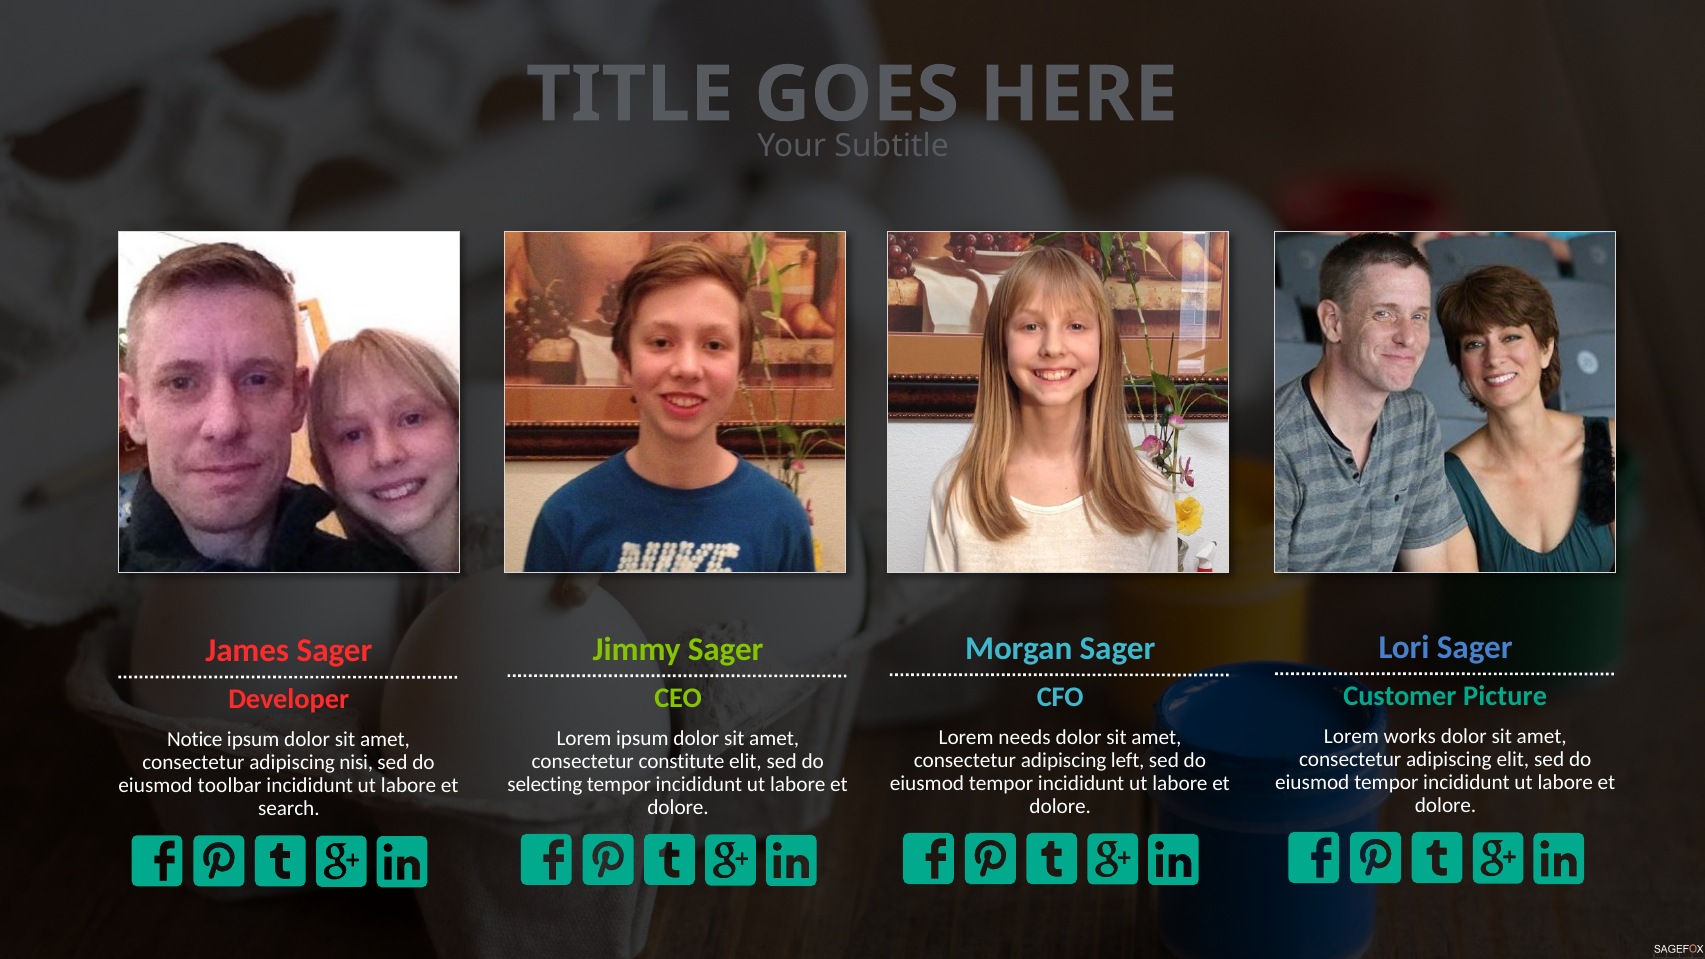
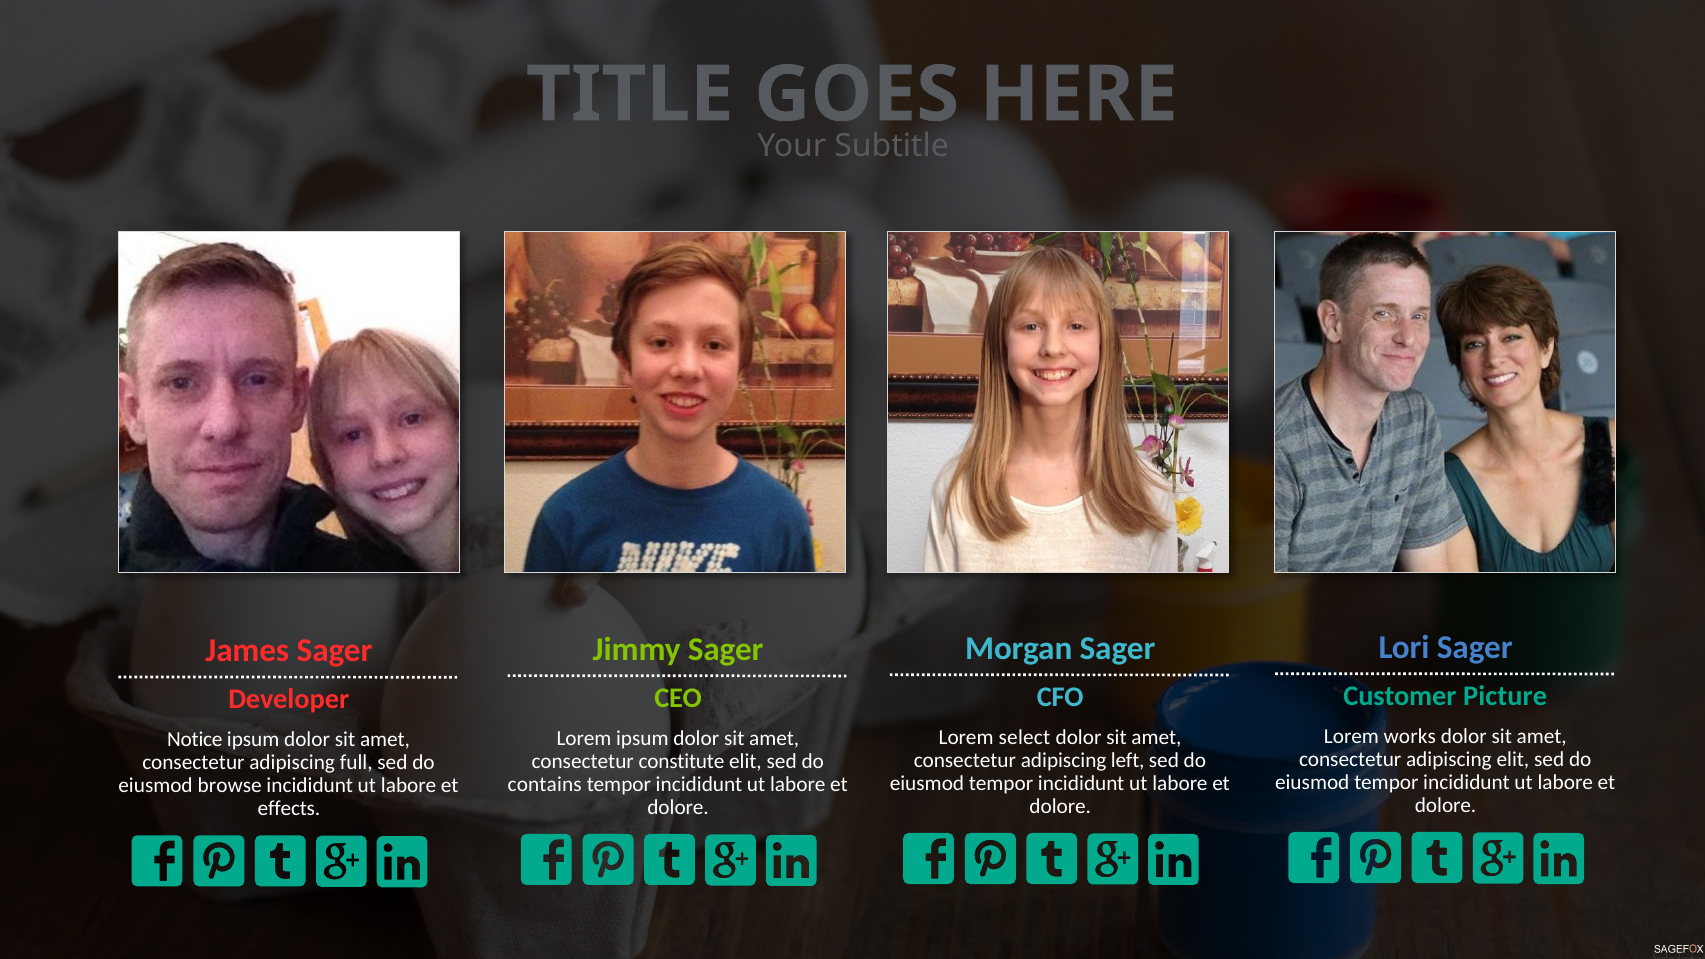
needs: needs -> select (1024, 737)
nisi: nisi -> full (356, 763)
selecting: selecting -> contains (545, 784)
toolbar: toolbar -> browse (230, 786)
search: search -> effects (289, 809)
